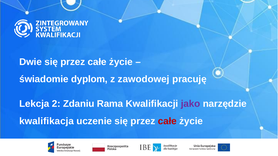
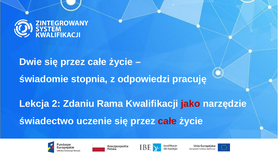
dyplom: dyplom -> stopnia (89, 79)
zawodowej: zawodowej -> odpowiedzi (144, 79)
jako colour: purple -> red (191, 104)
kwalifikacja: kwalifikacja -> świadectwo (47, 121)
